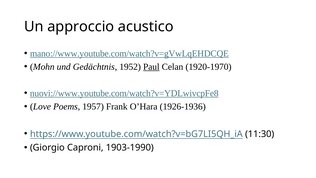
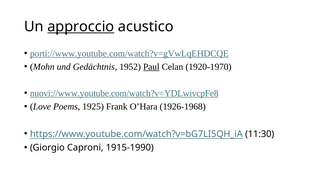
approccio underline: none -> present (81, 27)
mano://www.youtube.com/watch?v=gVwLqEHDCQE: mano://www.youtube.com/watch?v=gVwLqEHDCQE -> porti://www.youtube.com/watch?v=gVwLqEHDCQE (129, 53)
1957: 1957 -> 1925 (93, 106)
1926-1936: 1926-1936 -> 1926-1968 (183, 106)
1903-1990: 1903-1990 -> 1915-1990 (130, 147)
